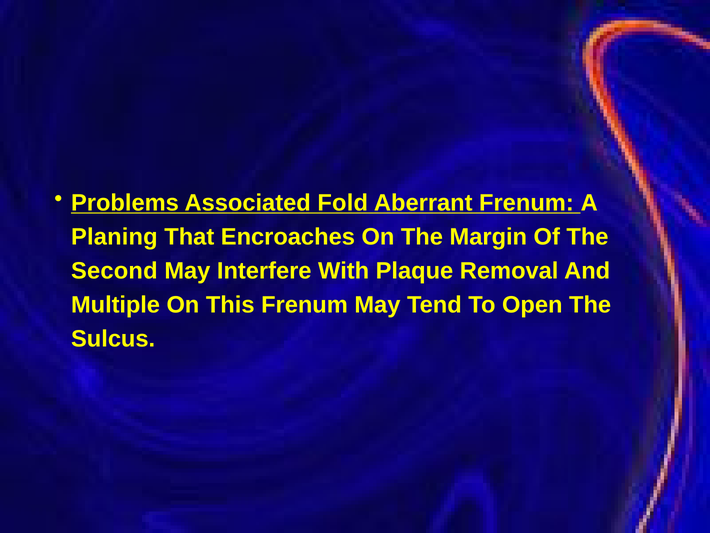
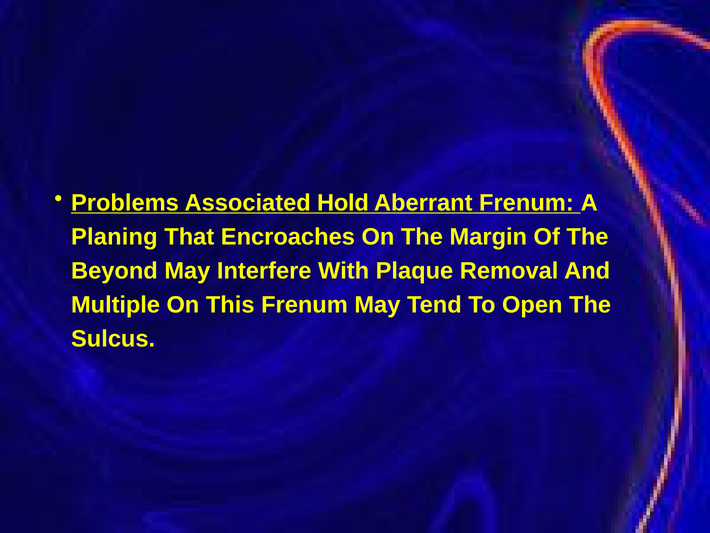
Fold: Fold -> Hold (343, 203)
Second: Second -> Beyond (114, 271)
